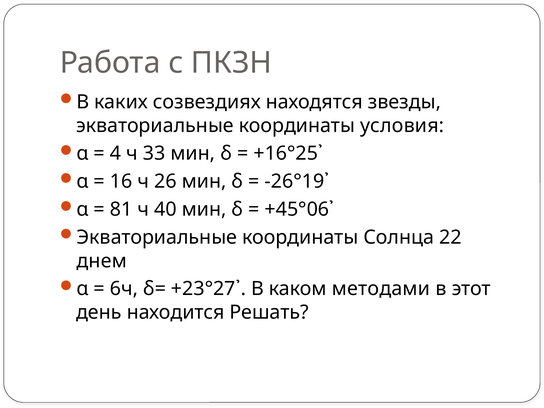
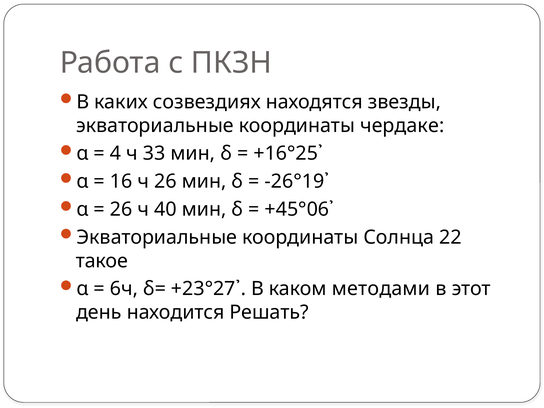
условия: условия -> чердаке (402, 126)
81: 81 -> 26 (121, 209)
днем: днем -> такое (102, 261)
